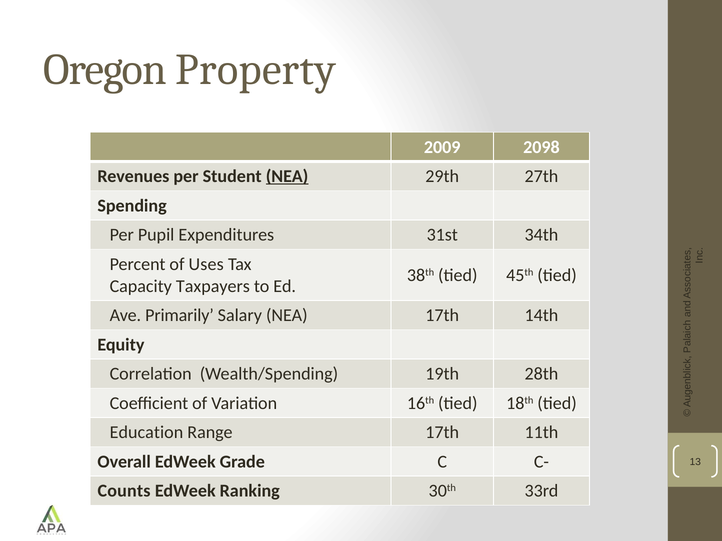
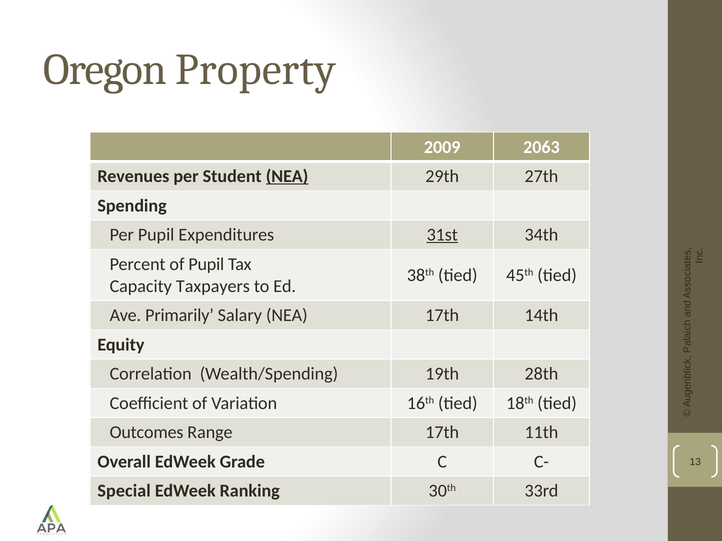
2098: 2098 -> 2063 (541, 147)
31st underline: none -> present (442, 235)
of Uses: Uses -> Pupil (206, 264)
Education: Education -> Outcomes (147, 433)
Counts: Counts -> Special (124, 491)
